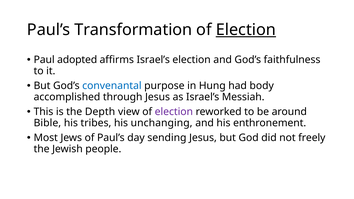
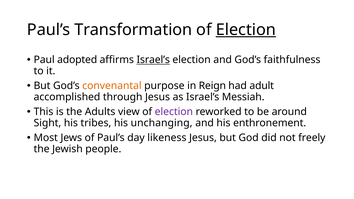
Israel’s underline: none -> present (153, 60)
convenantal colour: blue -> orange (112, 86)
Hung: Hung -> Reign (212, 86)
body: body -> adult (262, 86)
Depth: Depth -> Adults (100, 112)
Bible: Bible -> Sight (47, 123)
sending: sending -> likeness (167, 138)
